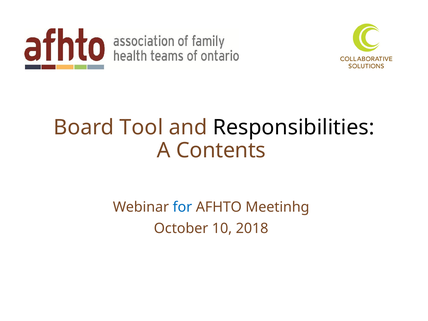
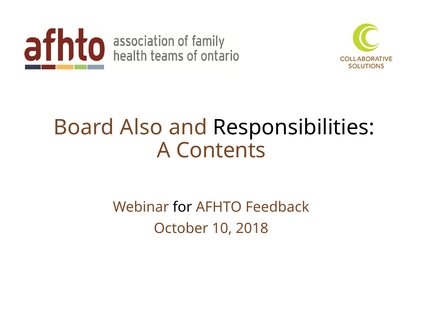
Tool: Tool -> Also (141, 127)
for colour: blue -> black (182, 207)
Meetinhg: Meetinhg -> Feedback (277, 207)
